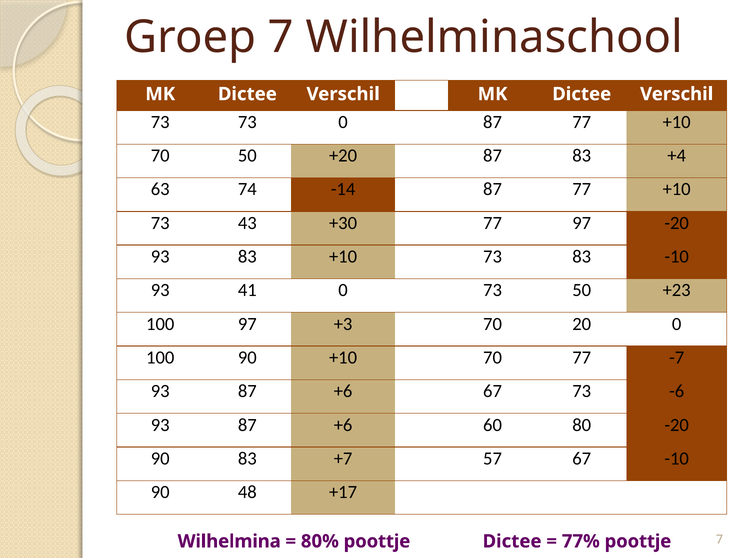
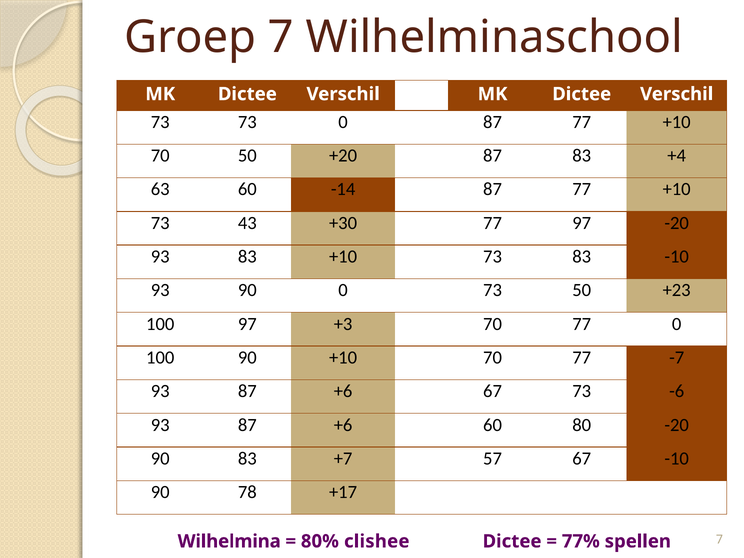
63 74: 74 -> 60 (247, 189)
93 41: 41 -> 90 (247, 290)
+3 70 20: 20 -> 77 (582, 324)
48: 48 -> 78 (247, 492)
80% poottje: poottje -> clishee (377, 541)
77% poottje: poottje -> spellen (638, 541)
